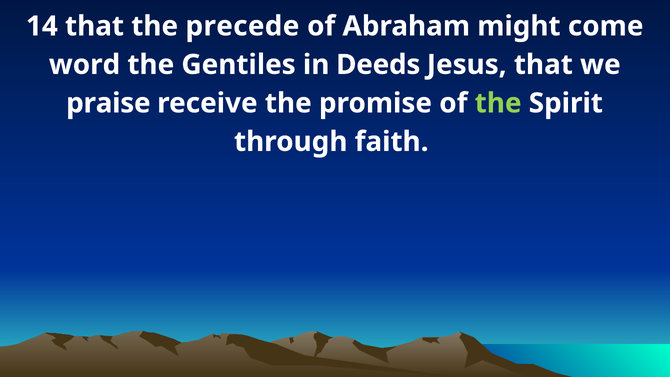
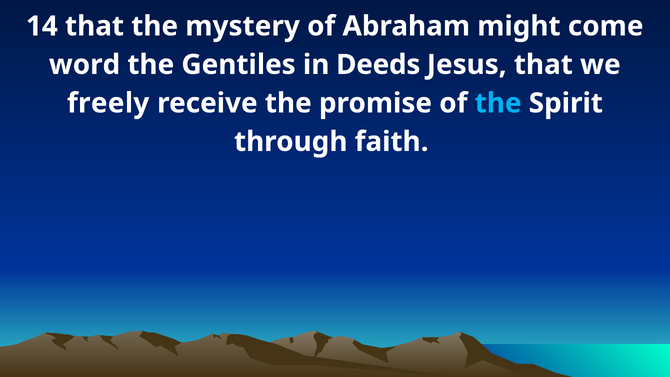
precede: precede -> mystery (243, 26)
praise: praise -> freely (108, 103)
the colour: light green -> light blue (498, 103)
